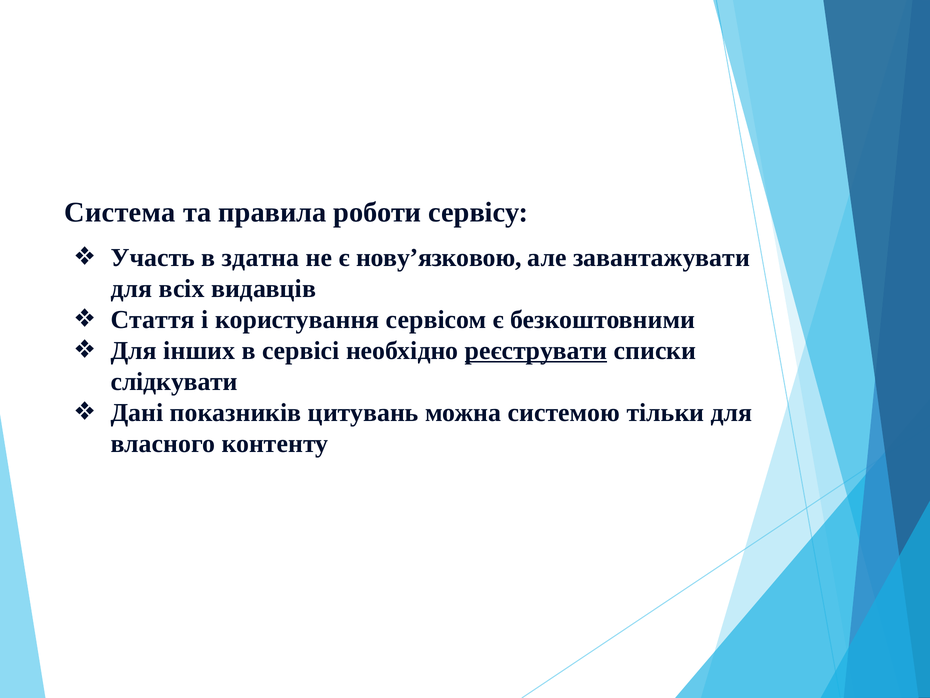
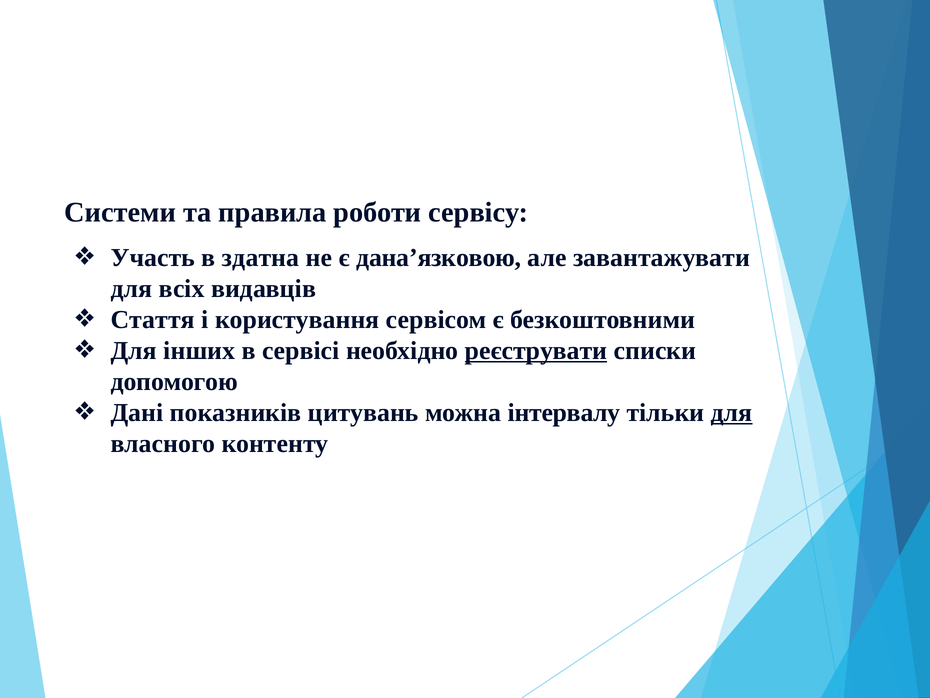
Система: Система -> Системи (120, 212)
нову’язковою: нову’язковою -> дана’язковою (439, 257)
слідкувати: слідкувати -> допомогою (174, 382)
системою: системою -> інтервалу (564, 413)
для underline: none -> present (732, 413)
